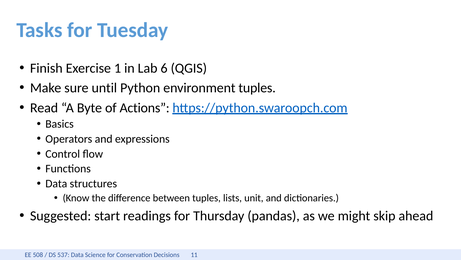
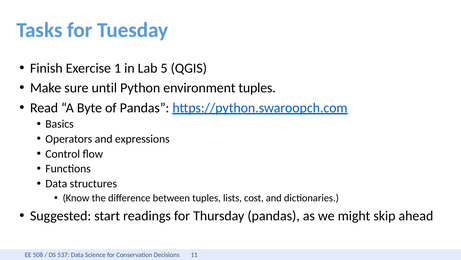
6: 6 -> 5 (164, 68)
of Actions: Actions -> Pandas (145, 108)
unit: unit -> cost (254, 197)
